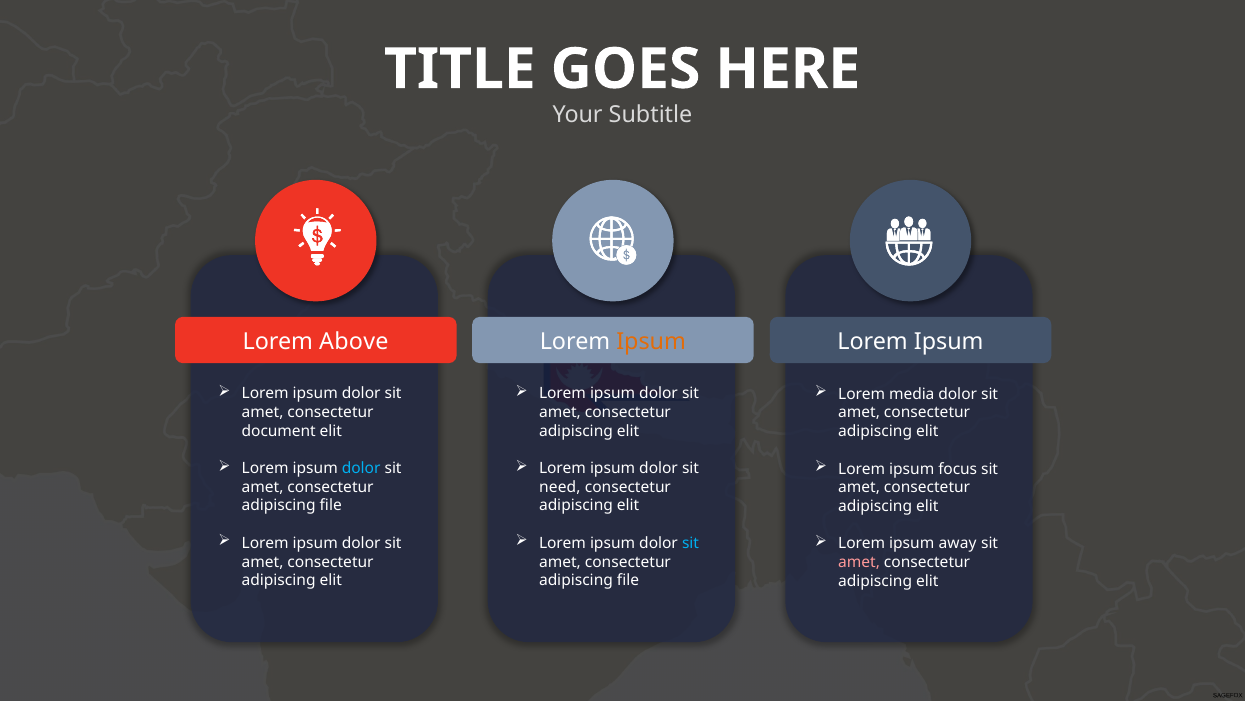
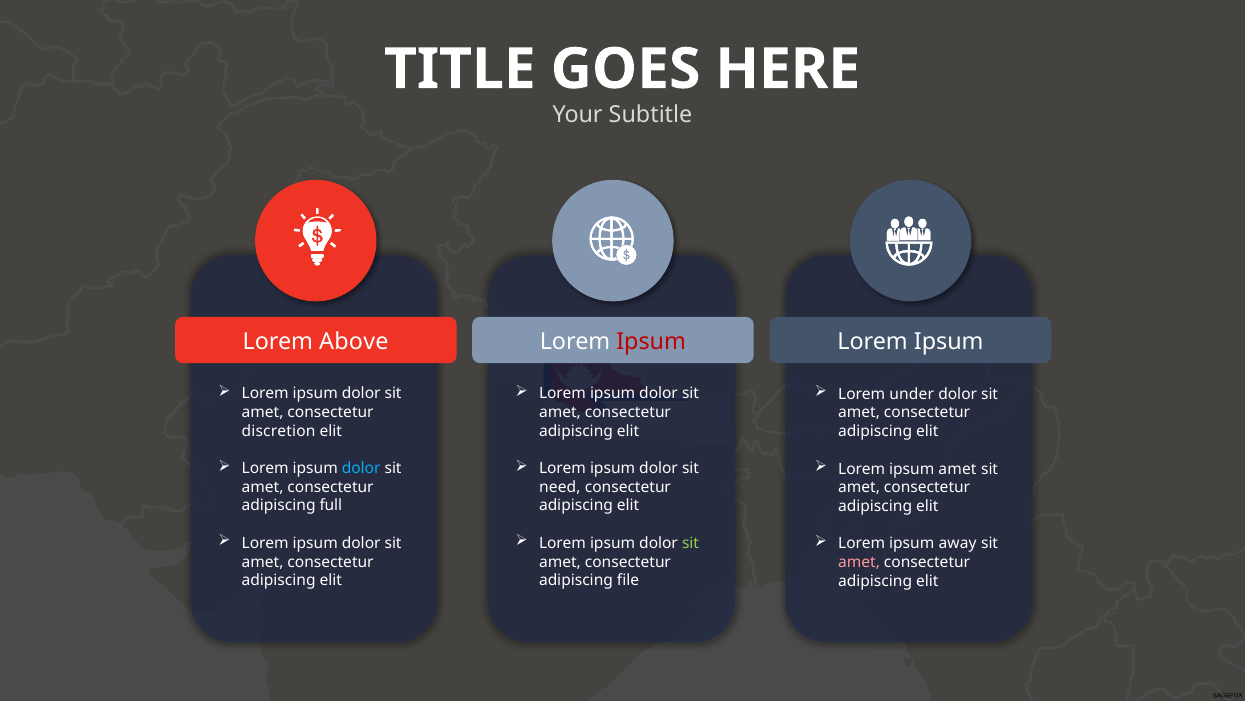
Ipsum colour: orange -> red (651, 341)
media: media -> under (912, 394)
document: document -> discretion (279, 431)
ipsum focus: focus -> amet (958, 468)
file: file -> full (331, 505)
sit colour: light blue -> light green (691, 543)
